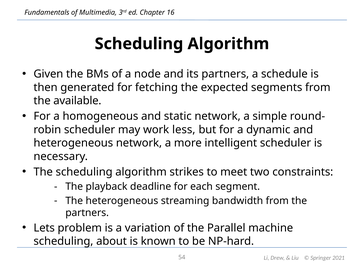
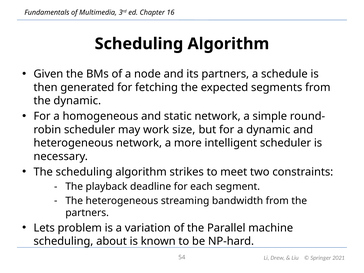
the available: available -> dynamic (77, 101)
less: less -> size (184, 130)
